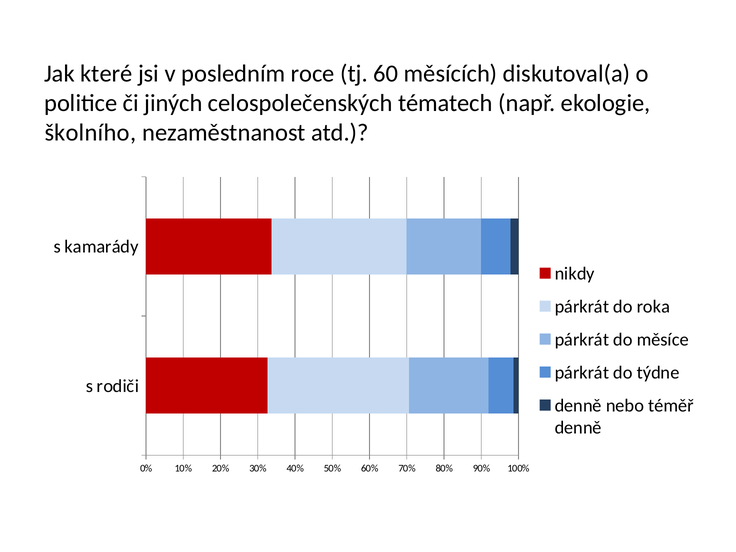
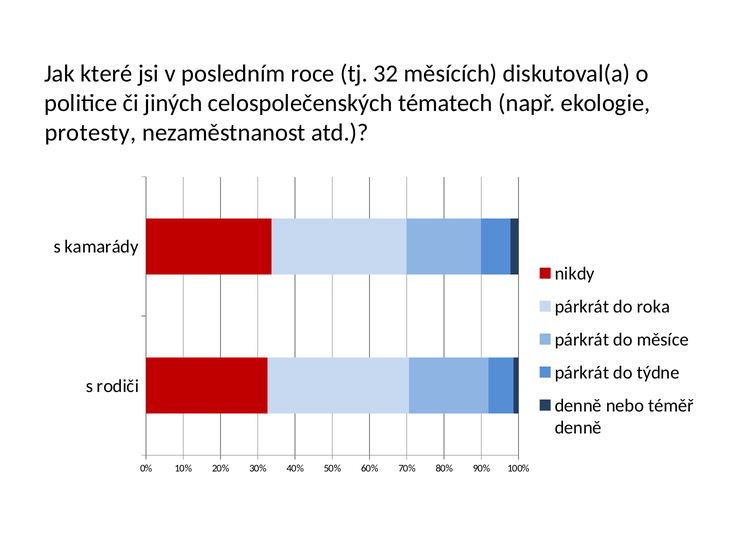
60: 60 -> 32 (386, 74)
školního: školního -> protesty (90, 133)
